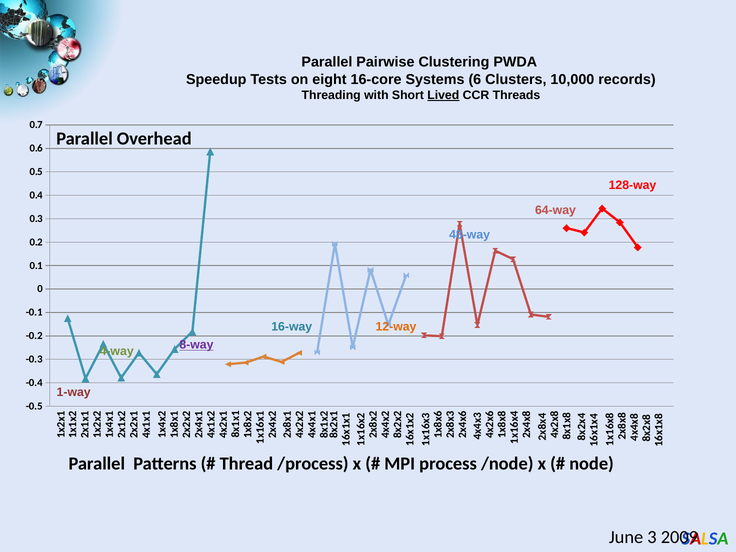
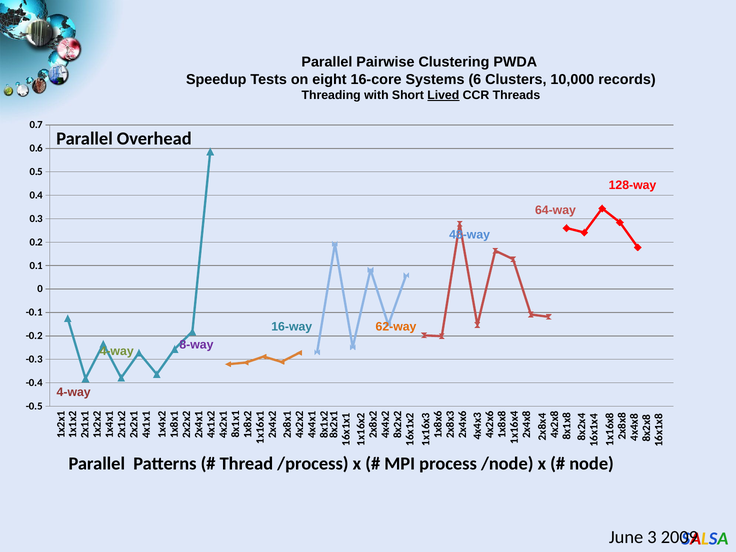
12-way: 12-way -> 62-way (396, 326)
8-way underline: present -> none (196, 345)
1-way: 1-way -> 4-way (74, 392)
